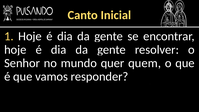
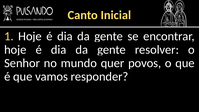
quem: quem -> povos (145, 63)
